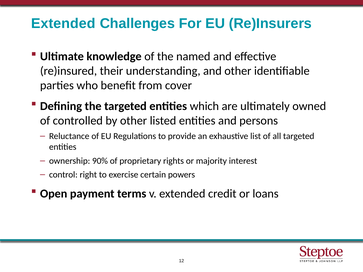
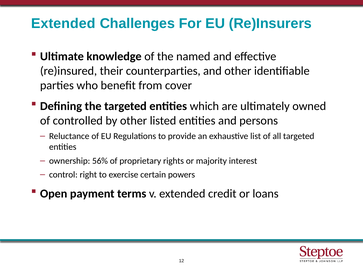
understanding: understanding -> counterparties (163, 71)
90%: 90% -> 56% (100, 161)
